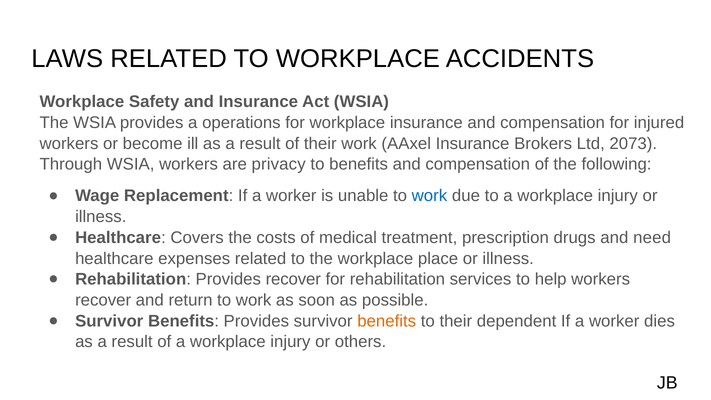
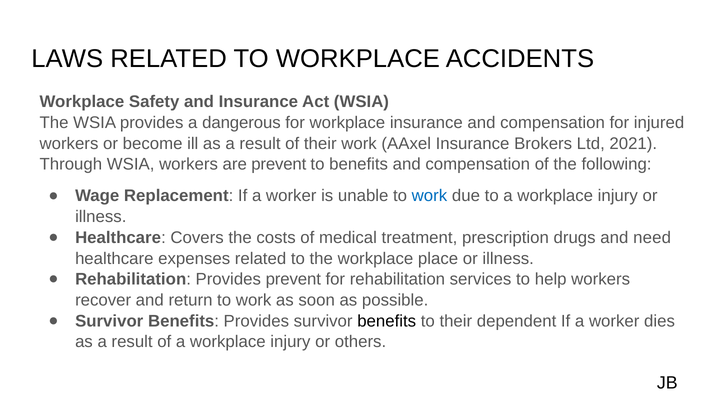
operations: operations -> dangerous (241, 123)
2073: 2073 -> 2021 (633, 144)
are privacy: privacy -> prevent (279, 164)
Provides recover: recover -> prevent (293, 279)
benefits colour: orange -> black (387, 321)
